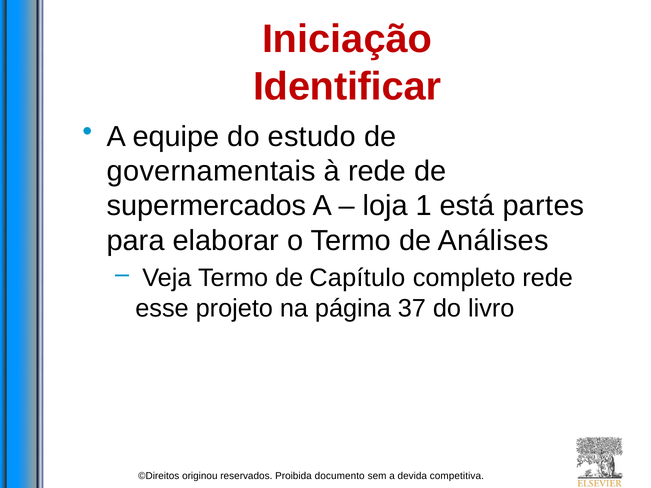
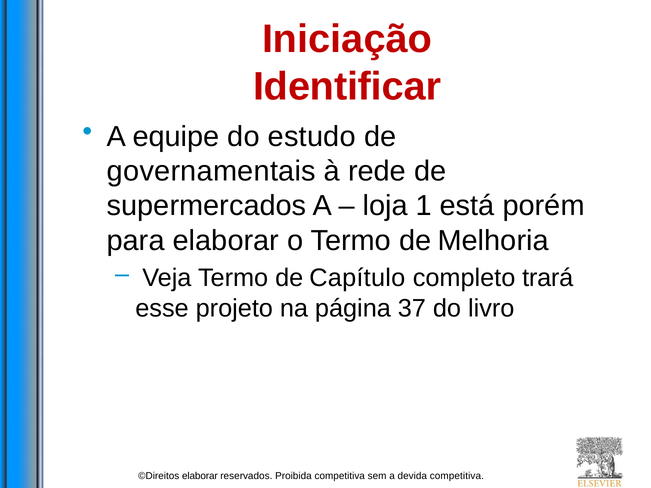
partes: partes -> porém (544, 206)
Análises: Análises -> Melhoria (493, 241)
completo rede: rede -> trará (548, 278)
©Direitos originou: originou -> elaborar (200, 476)
Proibida documento: documento -> competitiva (340, 476)
